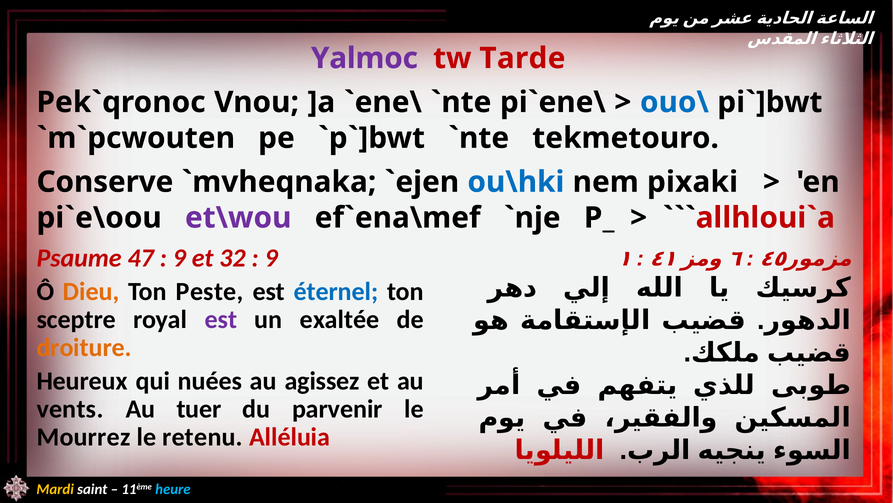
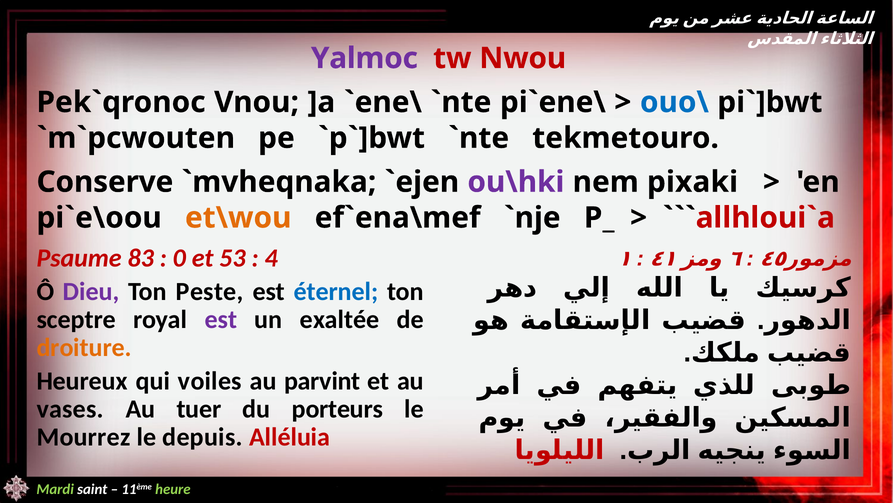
Tarde: Tarde -> Nwou (523, 58)
ou\hki colour: blue -> purple (516, 182)
et\wou colour: purple -> orange (238, 217)
47: 47 -> 83 (141, 258)
9: 9 -> 0 (179, 258)
32: 32 -> 53 (232, 258)
9: 9 -> 4 (271, 258)
Dieu colour: orange -> purple (91, 291)
nuées: nuées -> voiles (210, 381)
agissez: agissez -> parvint (322, 381)
vents: vents -> vases (70, 409)
parvenir: parvenir -> porteurs (338, 409)
retenu: retenu -> depuis (202, 437)
Mardi colour: yellow -> light green (55, 489)
heure colour: light blue -> light green (173, 489)
